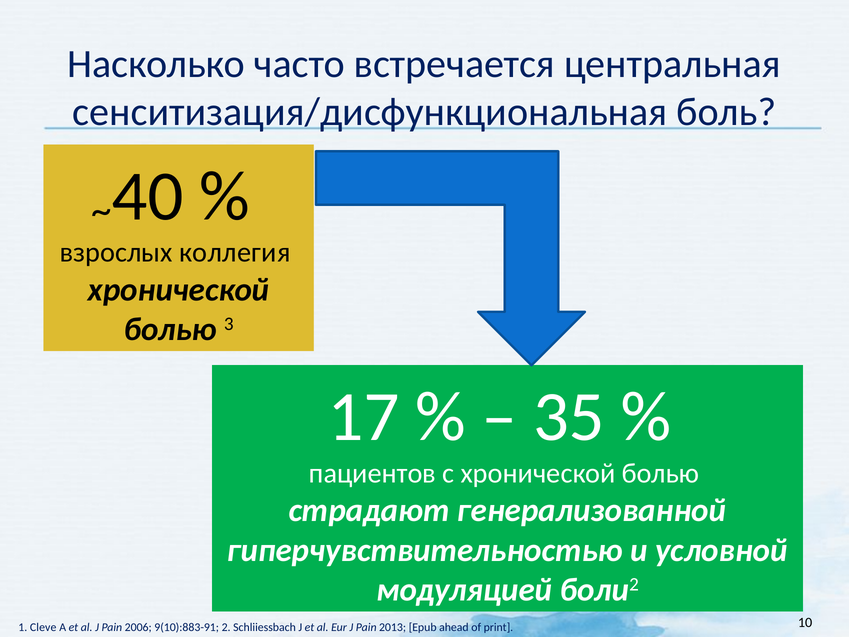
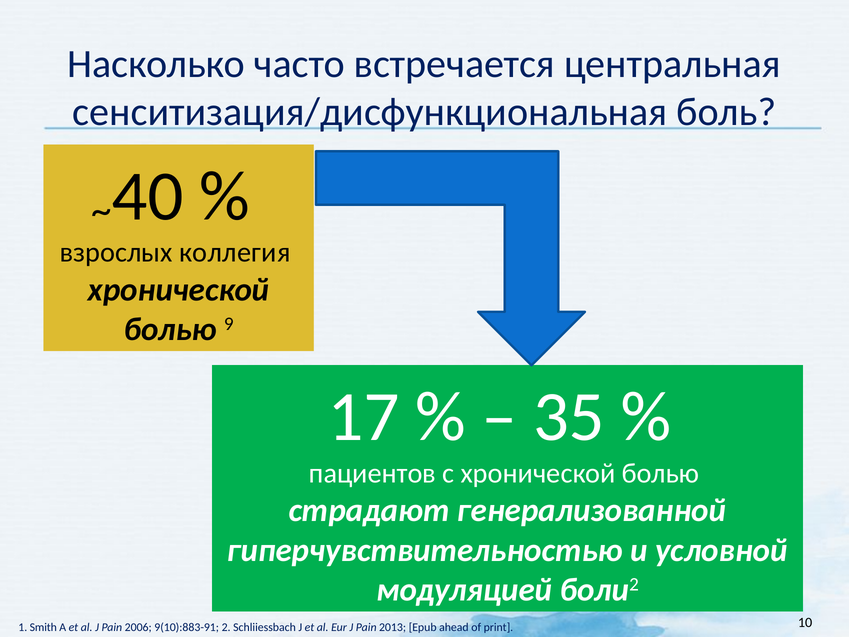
3: 3 -> 9 (229, 324)
Cleve: Cleve -> Smith (43, 627)
